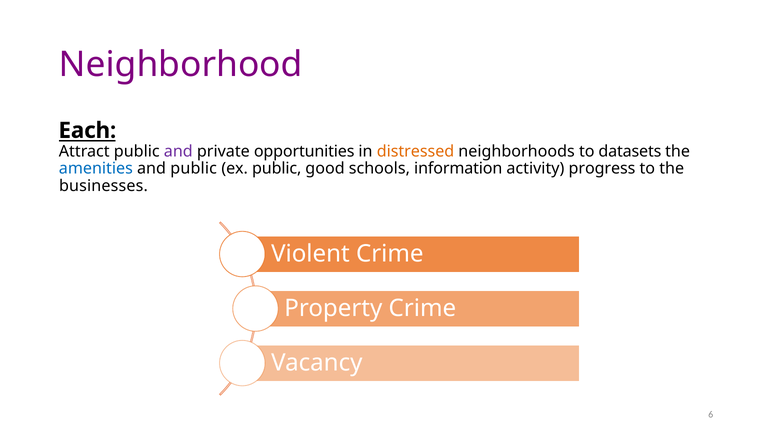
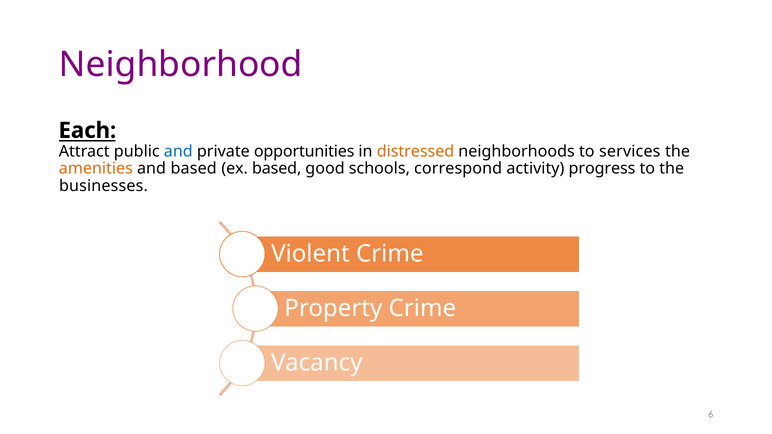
and colour: purple -> blue (178, 151)
datasets: datasets -> services (630, 151)
amenities colour: blue -> orange (96, 169)
and public: public -> based (194, 169)
ex public: public -> based (277, 169)
information: information -> correspond (458, 169)
